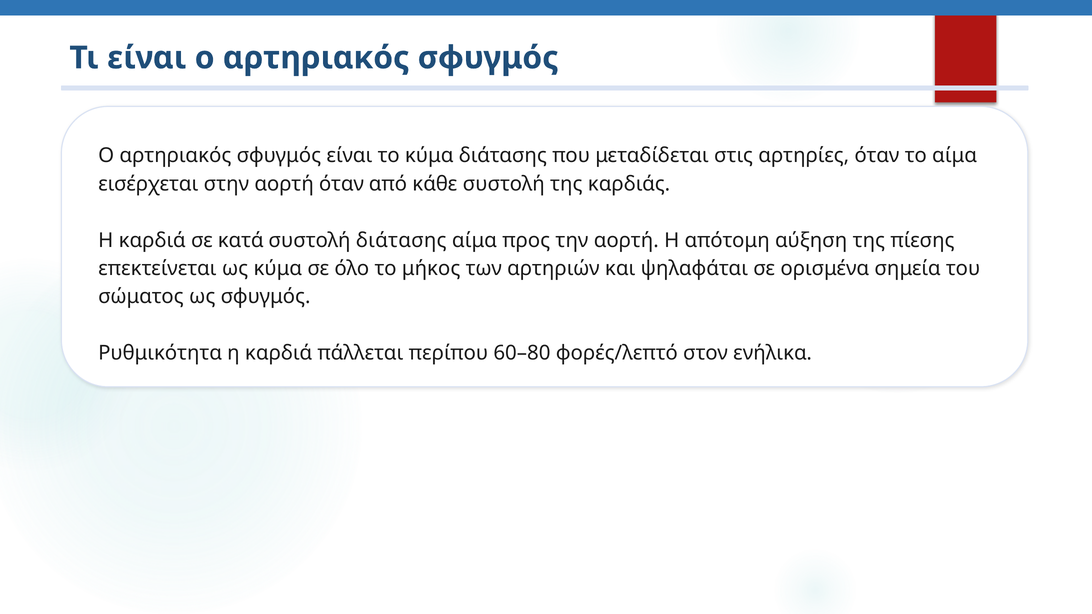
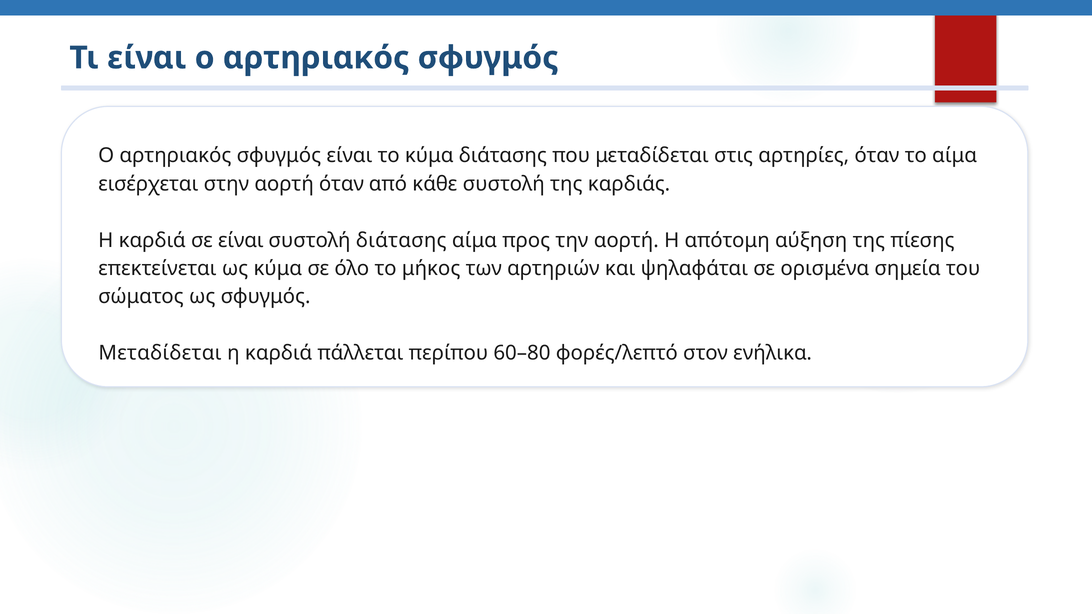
σε κατά: κατά -> είναι (241, 240)
Ρυθμικότητα: Ρυθμικότητα -> Μεταδίδεται (160, 353)
